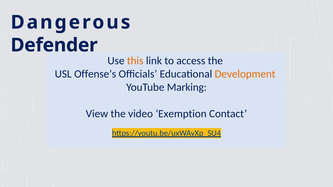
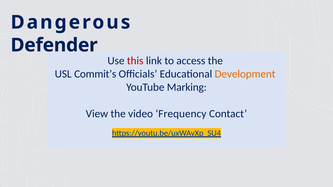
this colour: orange -> red (135, 61)
Offense’s: Offense’s -> Commit’s (95, 74)
Exemption: Exemption -> Frequency (181, 114)
